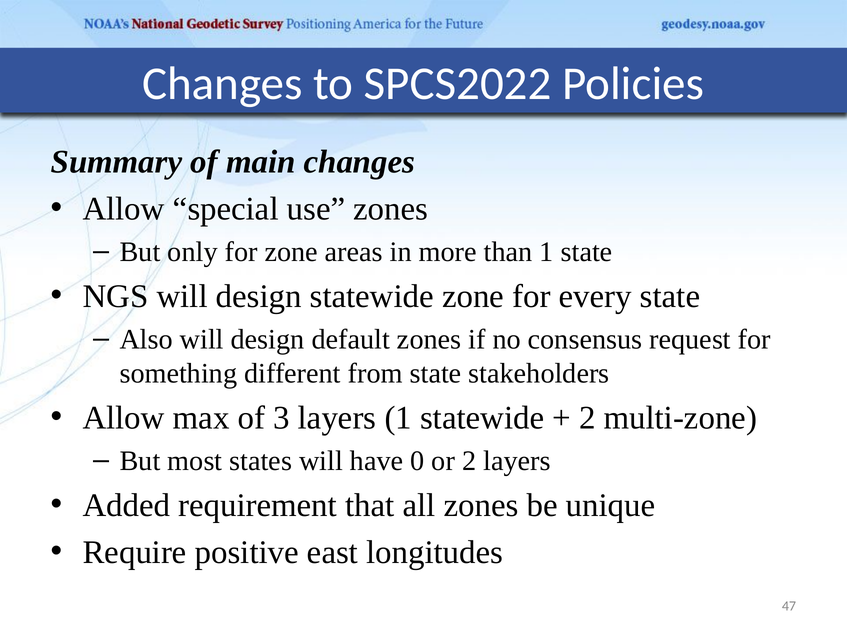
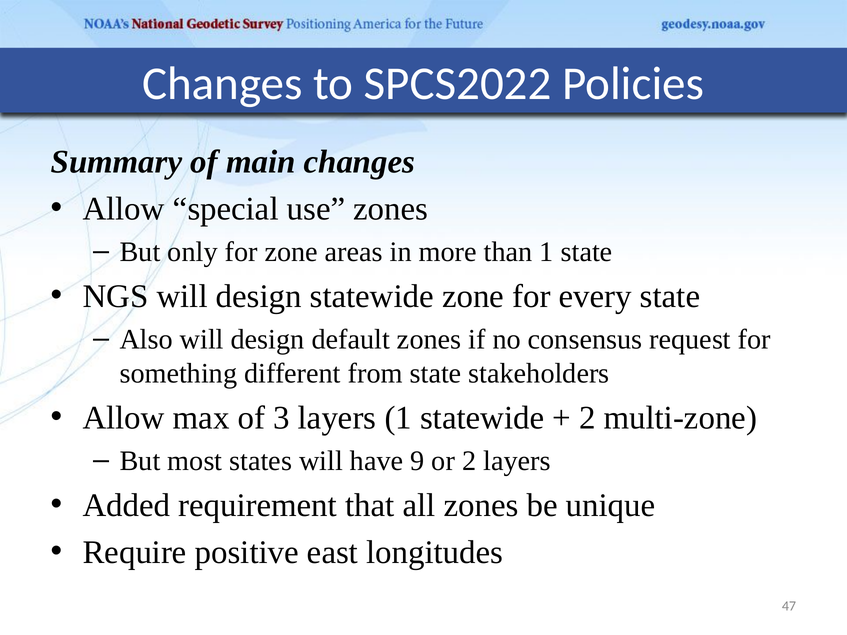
0: 0 -> 9 (417, 461)
